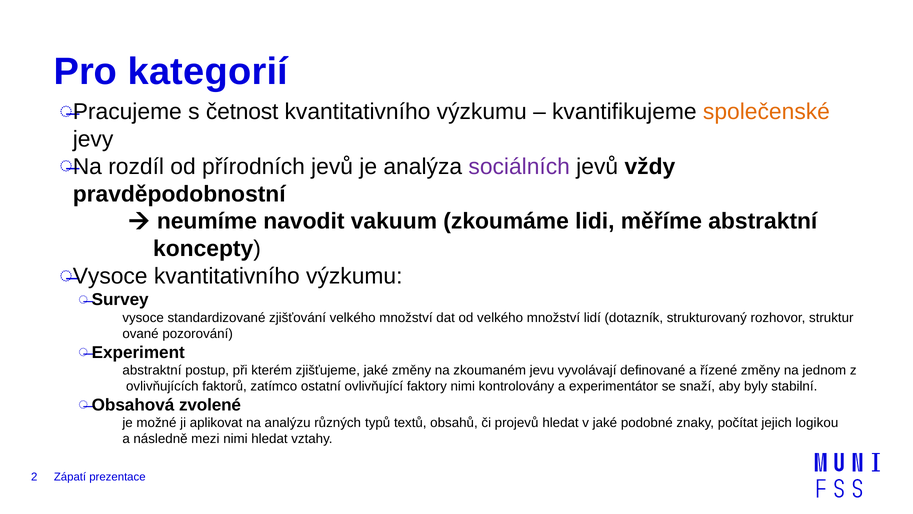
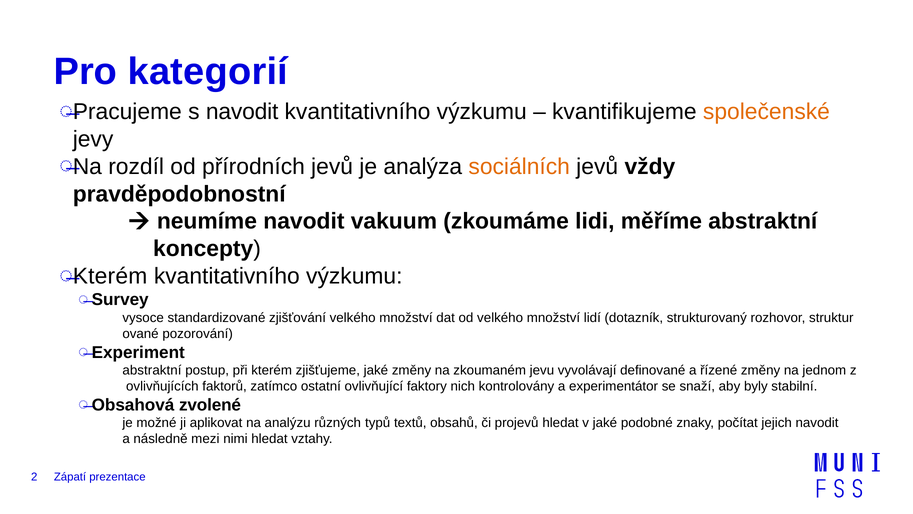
s četnost: četnost -> navodit (242, 112)
sociálních colour: purple -> orange (519, 166)
Vysoce: Vysoce -> Kterém (110, 276)
faktory nimi: nimi -> nich (463, 386)
jejich logikou: logikou -> navodit (817, 423)
